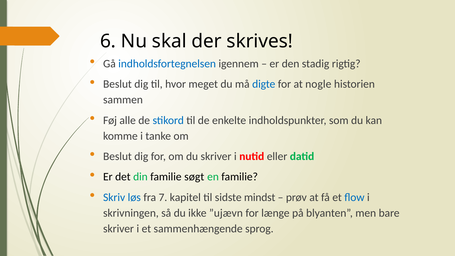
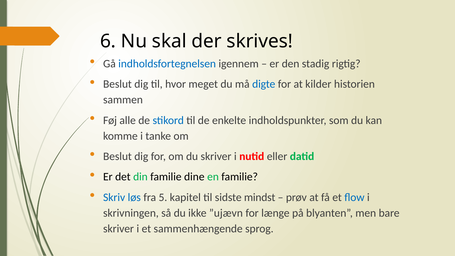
nogle: nogle -> kilder (318, 84)
søgt: søgt -> dine (194, 177)
7: 7 -> 5 (163, 197)
